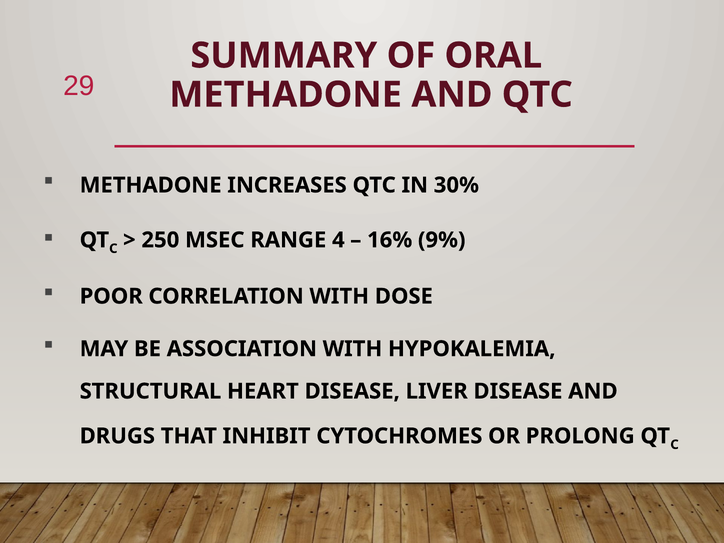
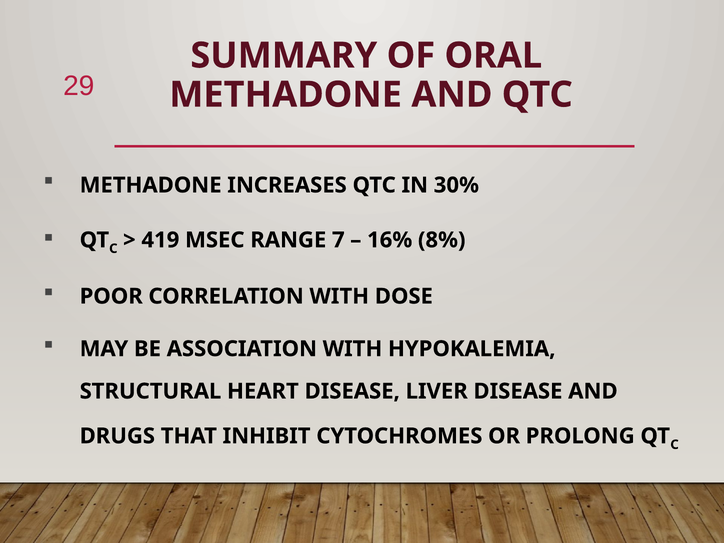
250: 250 -> 419 (160, 240)
4: 4 -> 7 (338, 240)
9%: 9% -> 8% (442, 240)
